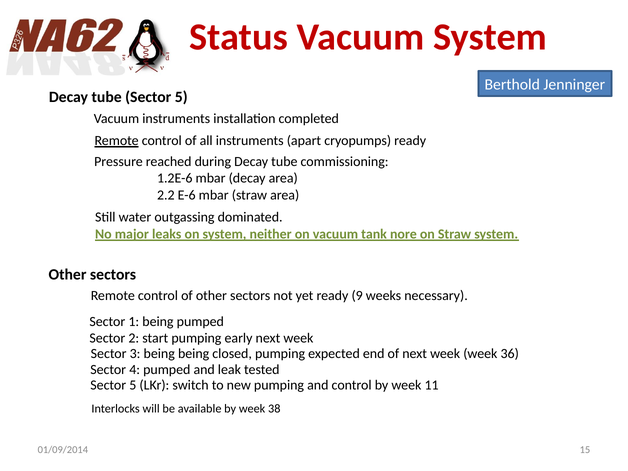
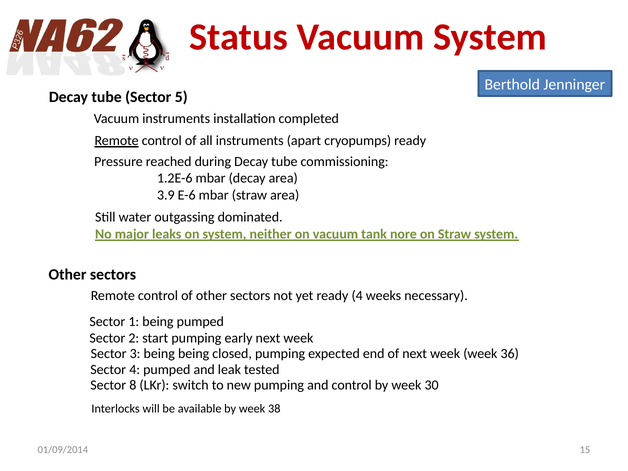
2.2: 2.2 -> 3.9 (166, 195)
ready 9: 9 -> 4 (357, 295)
5: 5 -> 8 (133, 385)
11: 11 -> 30 (432, 385)
